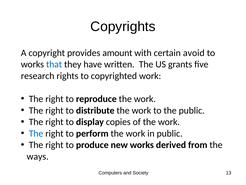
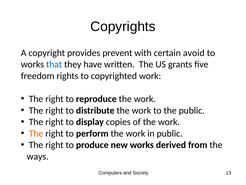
amount: amount -> prevent (117, 53)
research: research -> freedom (38, 76)
The colour: blue -> orange (36, 133)
